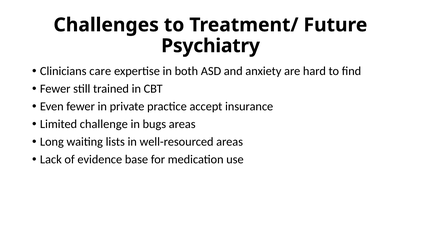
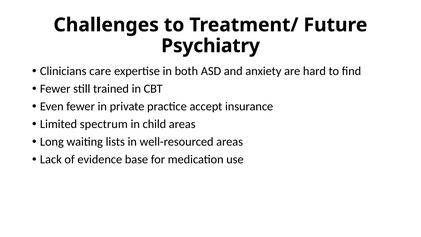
challenge: challenge -> spectrum (104, 124)
bugs: bugs -> child (154, 124)
